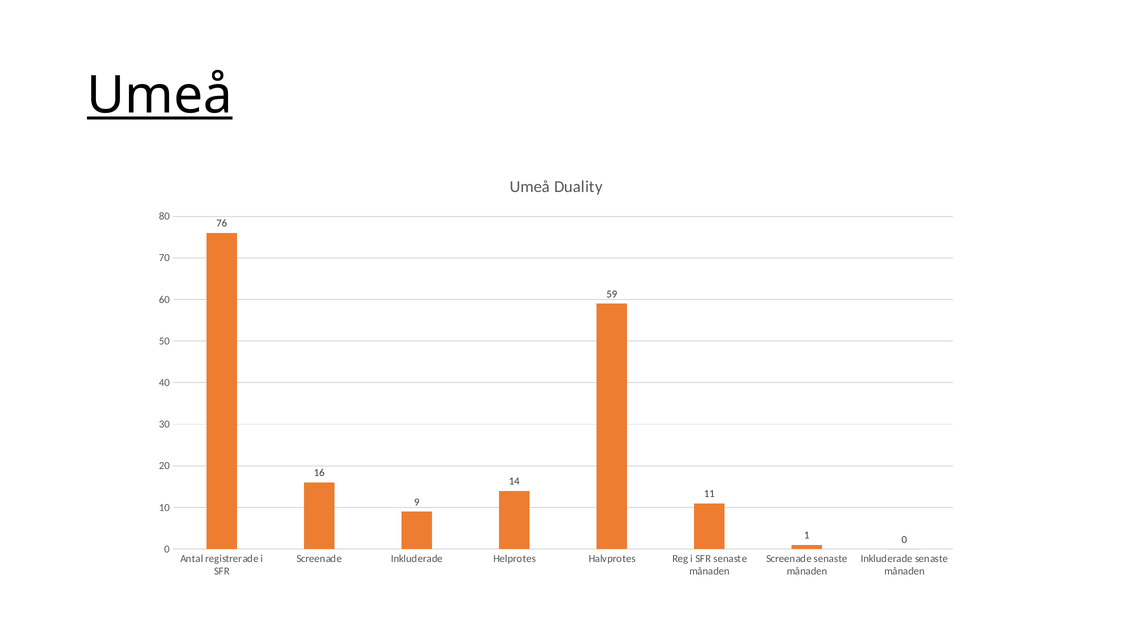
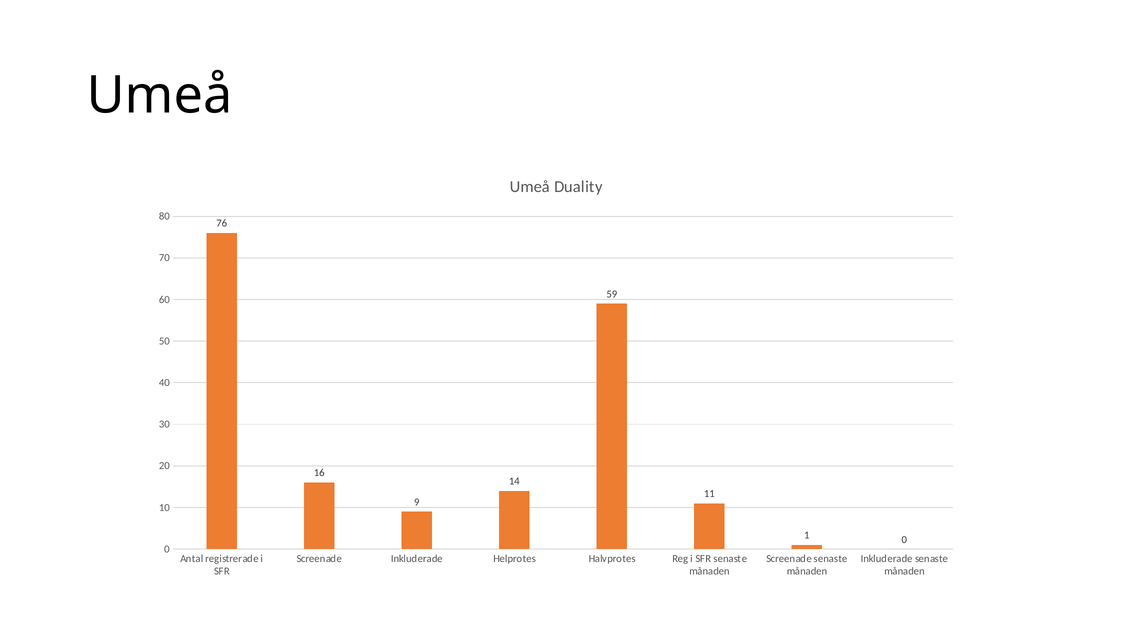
Umeå underline: present -> none (160, 96)
